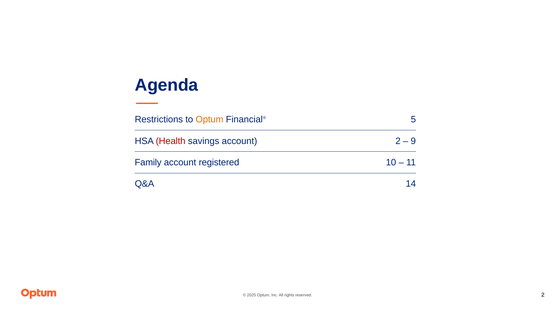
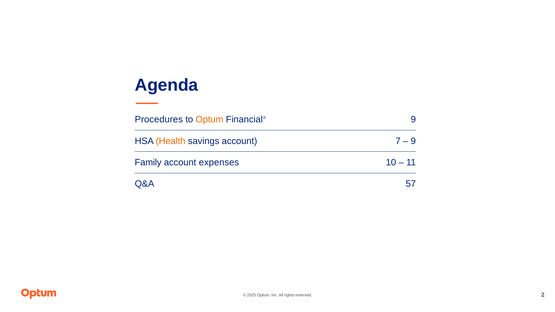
Restrictions: Restrictions -> Procedures (159, 120)
Financial® 5: 5 -> 9 (413, 120)
Health colour: red -> orange (171, 141)
account 2: 2 -> 7 (398, 141)
registered: registered -> expenses (219, 162)
14: 14 -> 57 (411, 184)
